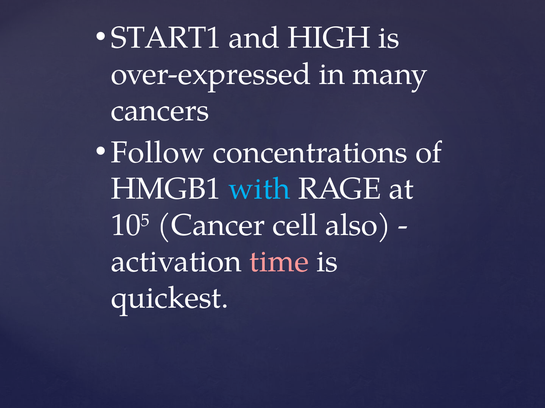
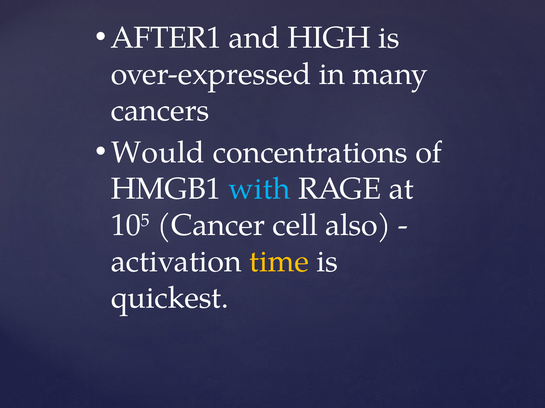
START1: START1 -> AFTER1 (166, 38)
Follow: Follow -> Would (158, 153)
time colour: pink -> yellow (279, 262)
